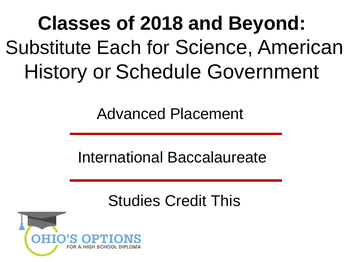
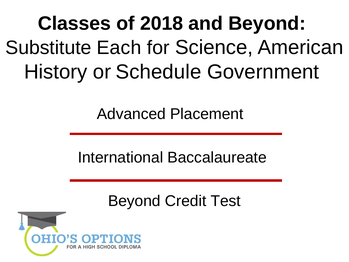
Studies: Studies -> Beyond (134, 201)
This: This -> Test (226, 201)
